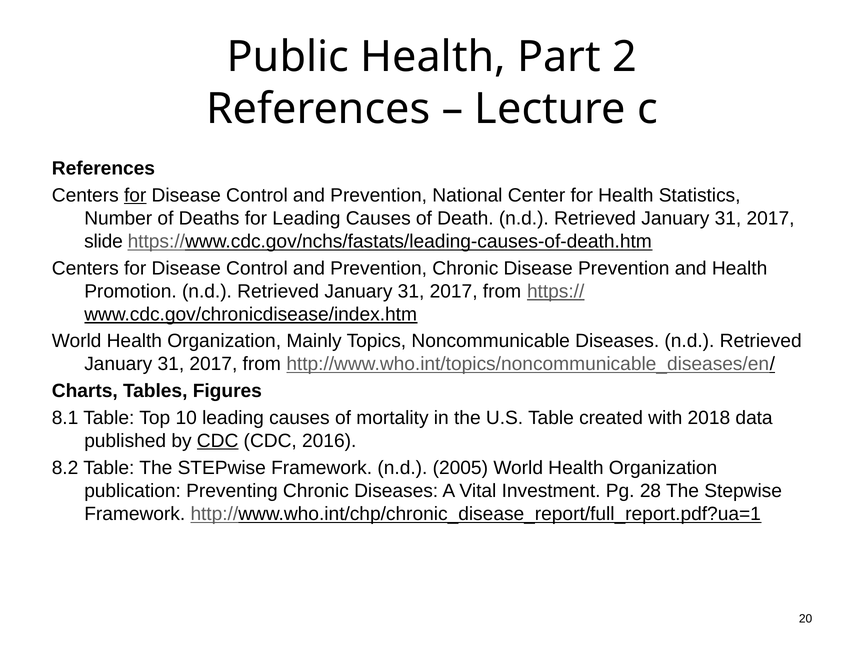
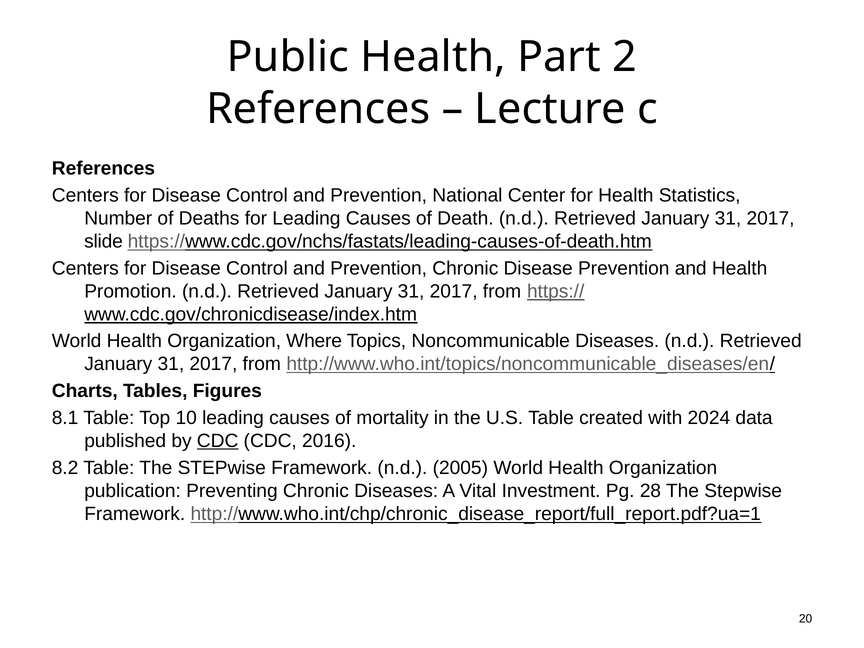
for underline: present -> none (135, 195)
Mainly: Mainly -> Where (314, 341)
2018: 2018 -> 2024 (709, 418)
